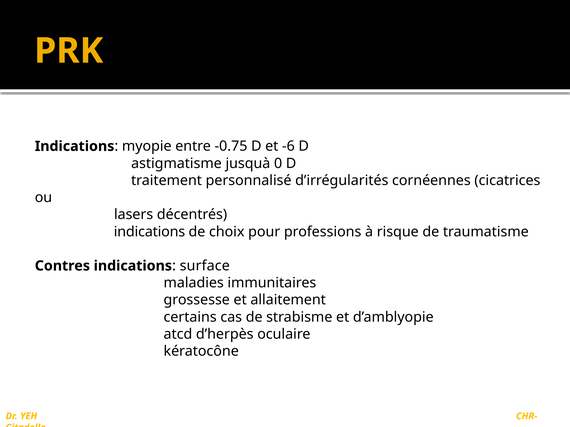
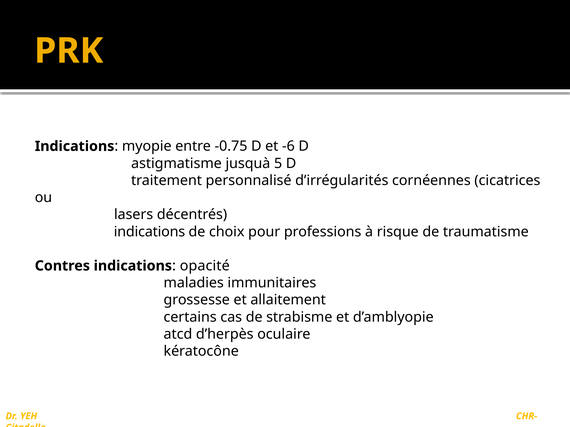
0: 0 -> 5 (278, 164)
surface: surface -> opacité (205, 266)
